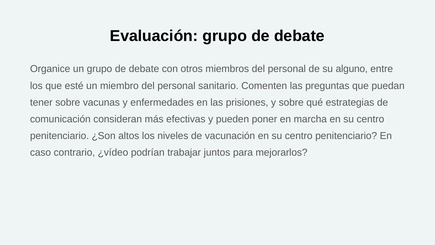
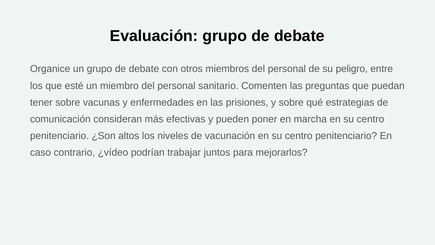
alguno: alguno -> peligro (352, 69)
